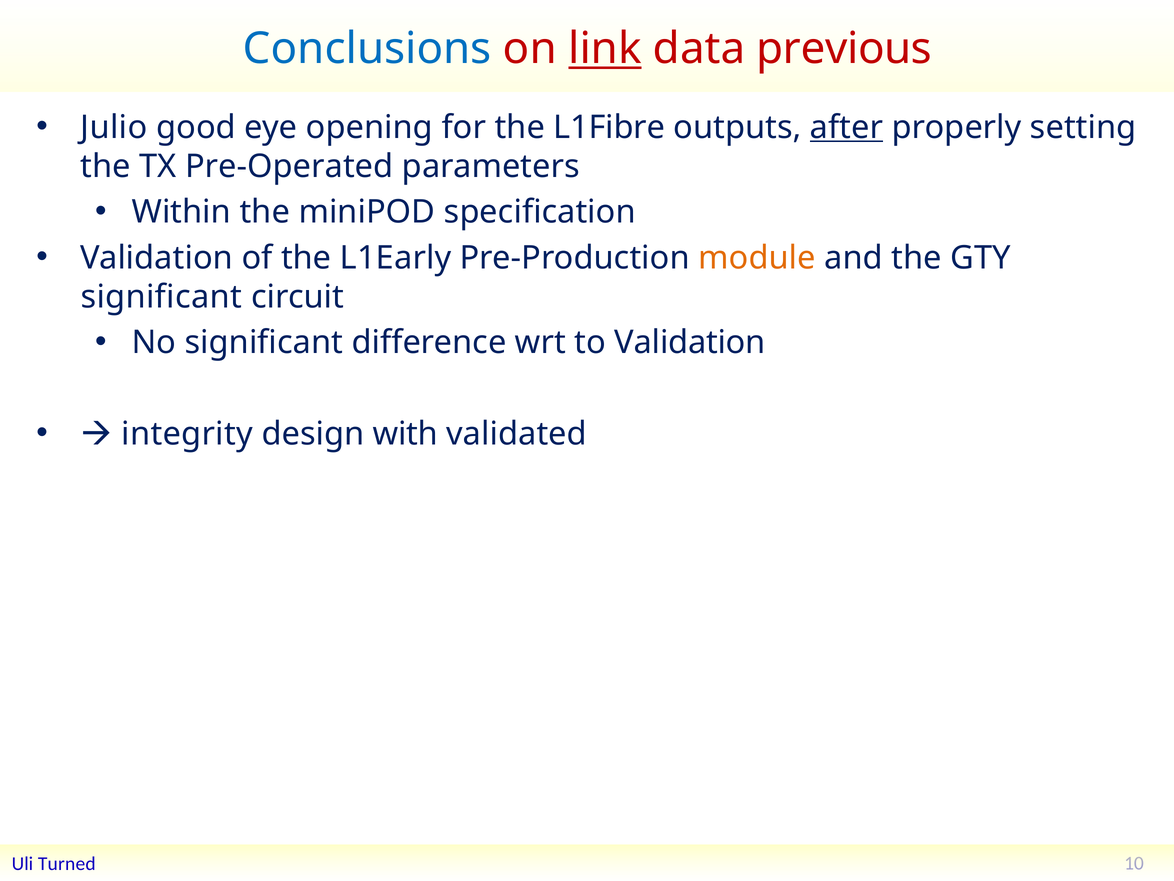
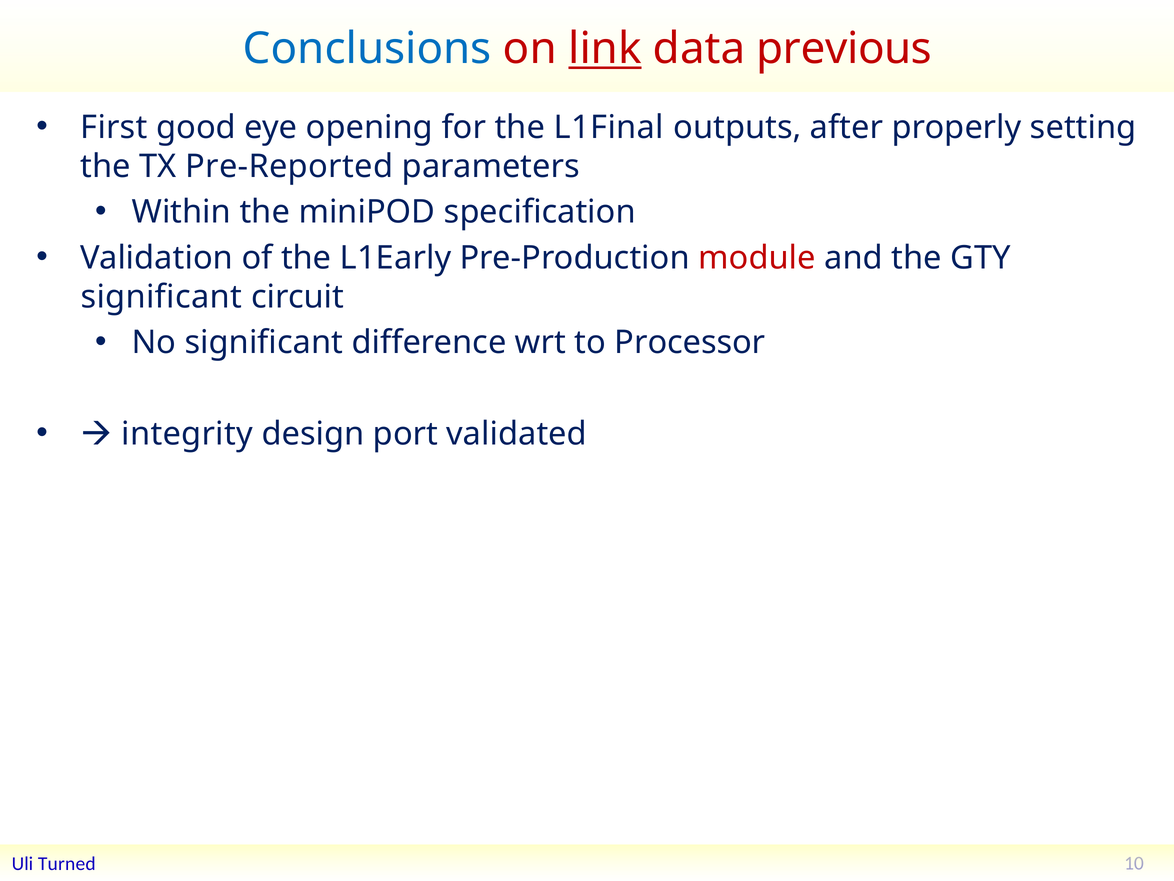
Julio: Julio -> First (114, 127)
L1Fibre: L1Fibre -> L1Final (609, 127)
after underline: present -> none (847, 127)
Pre-Operated: Pre-Operated -> Pre-Reported (289, 166)
module colour: orange -> red (757, 258)
to Validation: Validation -> Processor (690, 342)
with: with -> port (405, 434)
